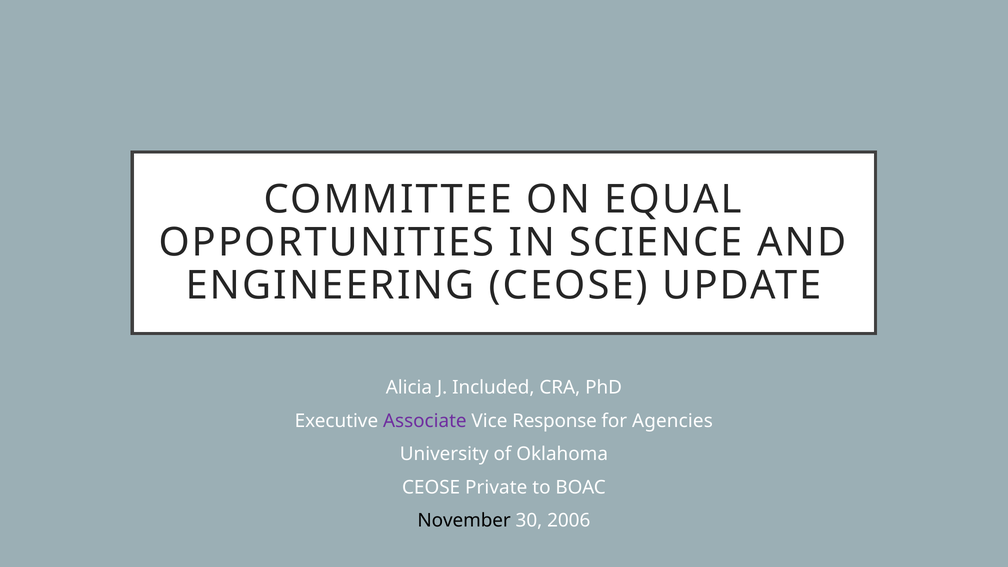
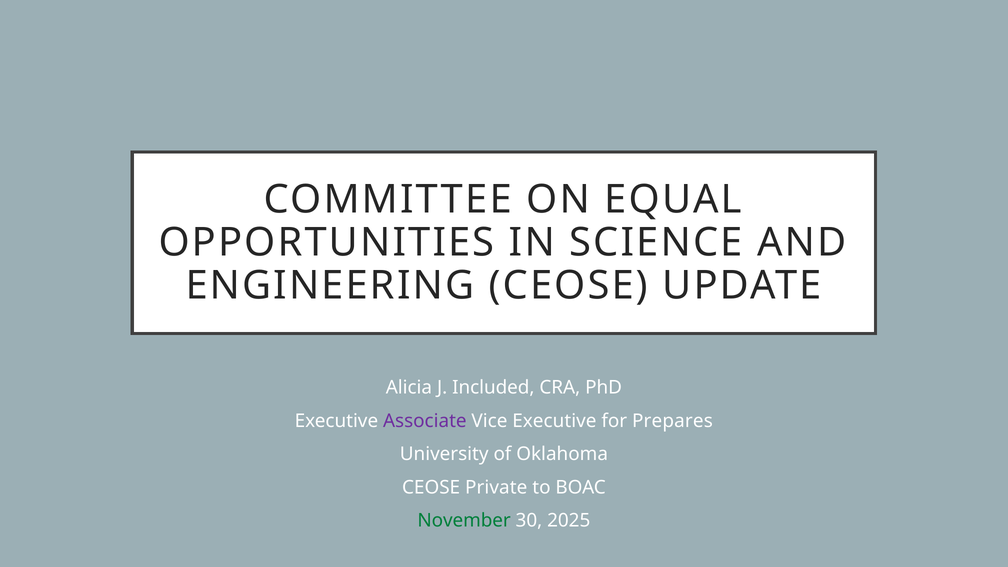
Vice Response: Response -> Executive (554, 421)
Agencies: Agencies -> Prepares (672, 421)
November colour: black -> green (464, 520)
2006: 2006 -> 2025 (569, 520)
